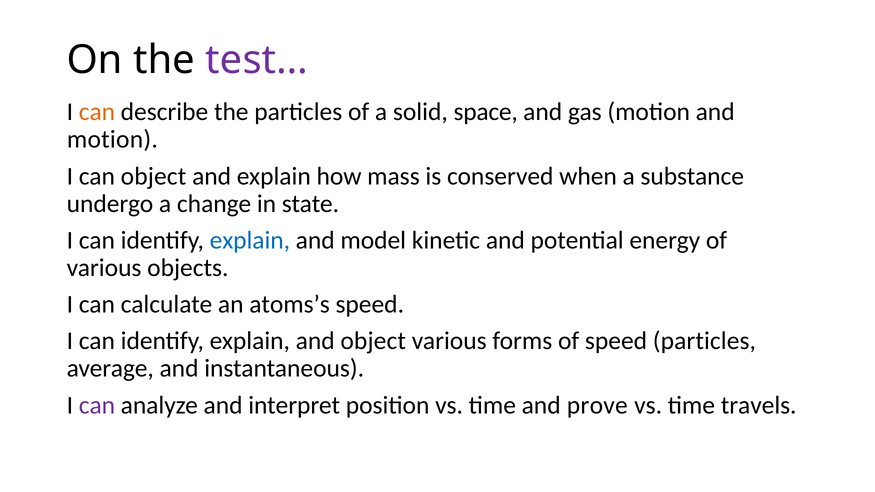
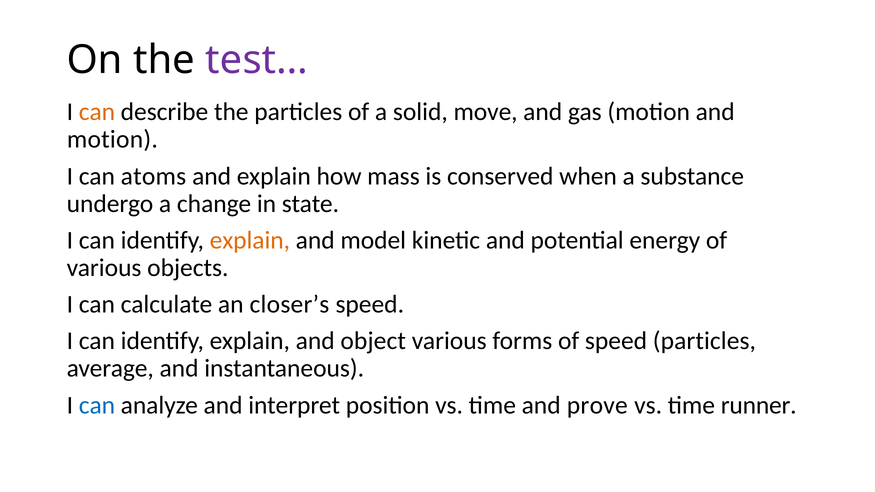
space: space -> move (486, 112)
can object: object -> atoms (153, 176)
explain colour: blue -> orange (250, 240)
atoms’s: atoms’s -> closer’s (289, 304)
can colour: purple -> blue (97, 405)
travels: travels -> runner (759, 405)
